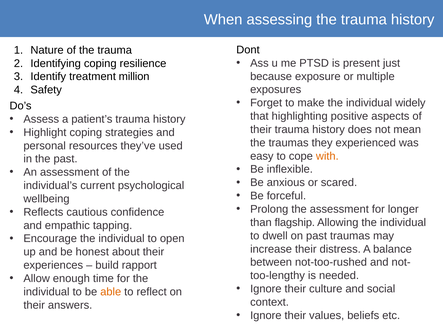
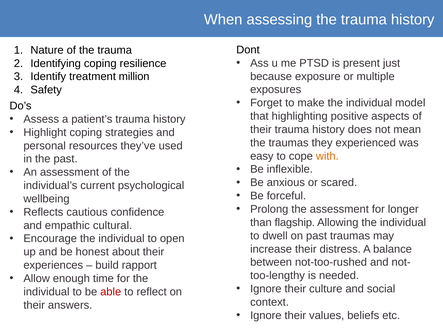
widely: widely -> model (410, 103)
tapping: tapping -> cultural (113, 226)
able colour: orange -> red (111, 292)
